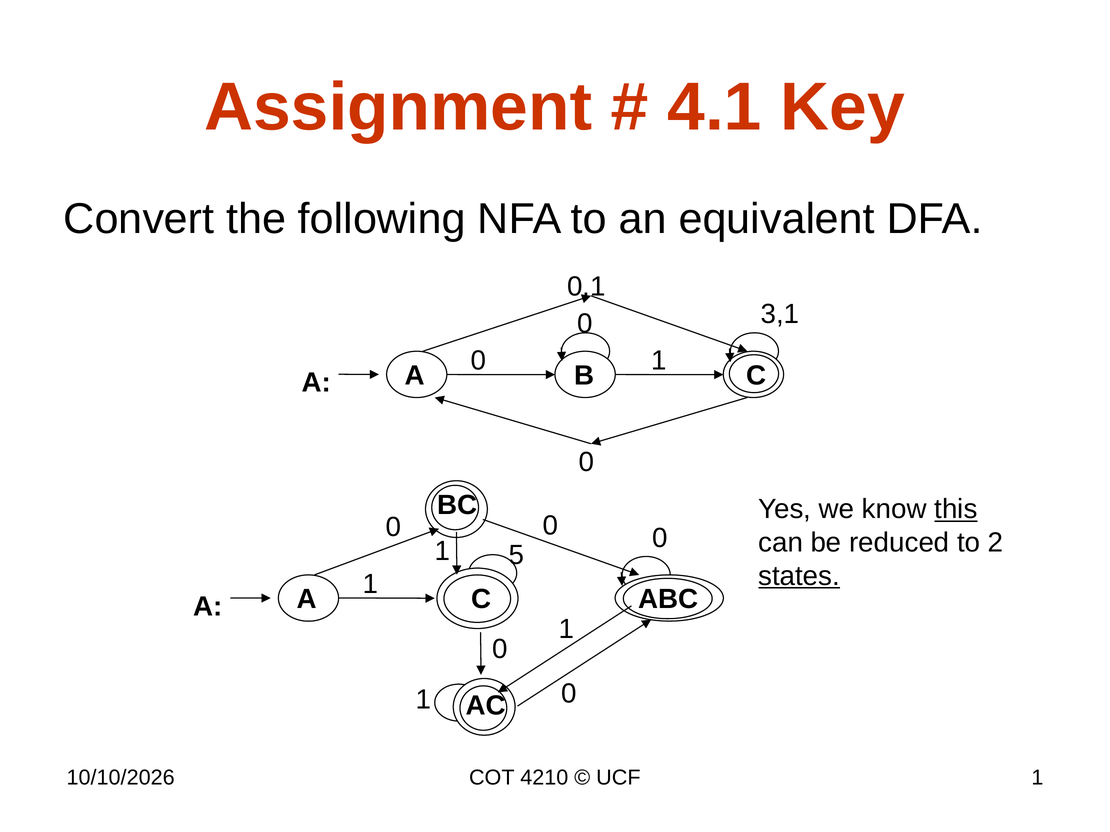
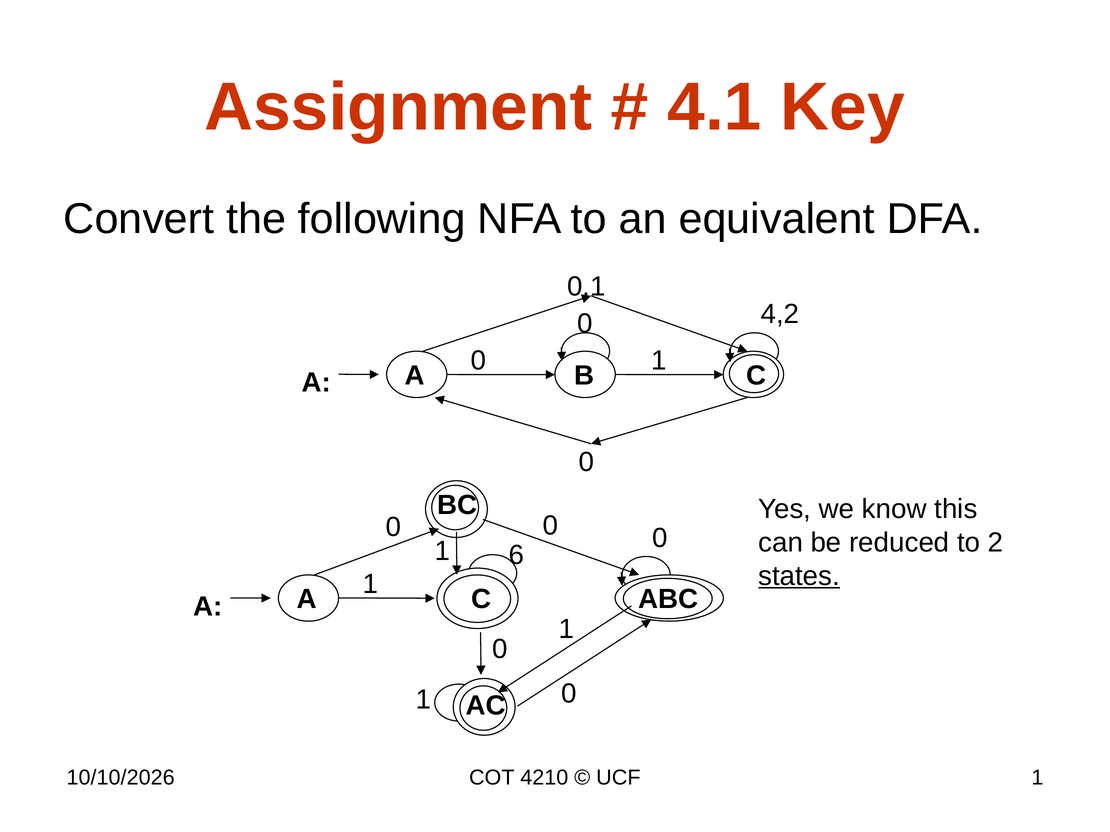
3,1: 3,1 -> 4,2 (780, 315)
this underline: present -> none (956, 510)
5: 5 -> 6 (516, 555)
